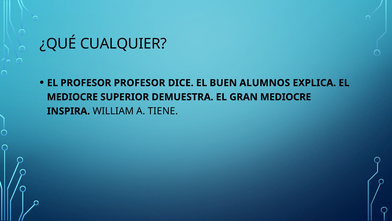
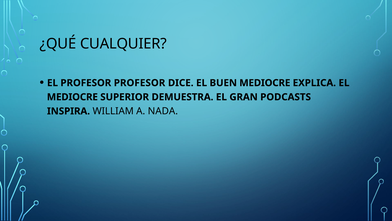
BUEN ALUMNOS: ALUMNOS -> MEDIOCRE (265, 83)
GRAN MEDIOCRE: MEDIOCRE -> PODCASTS (286, 97)
TIENE: TIENE -> NADA (163, 111)
